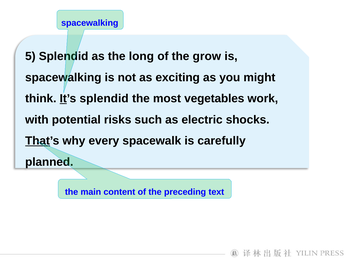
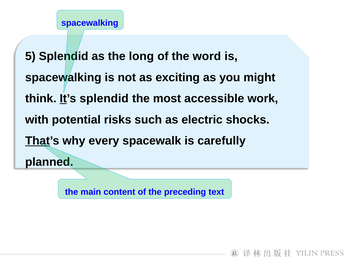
grow: grow -> word (207, 56)
vegetables: vegetables -> accessible (214, 99)
